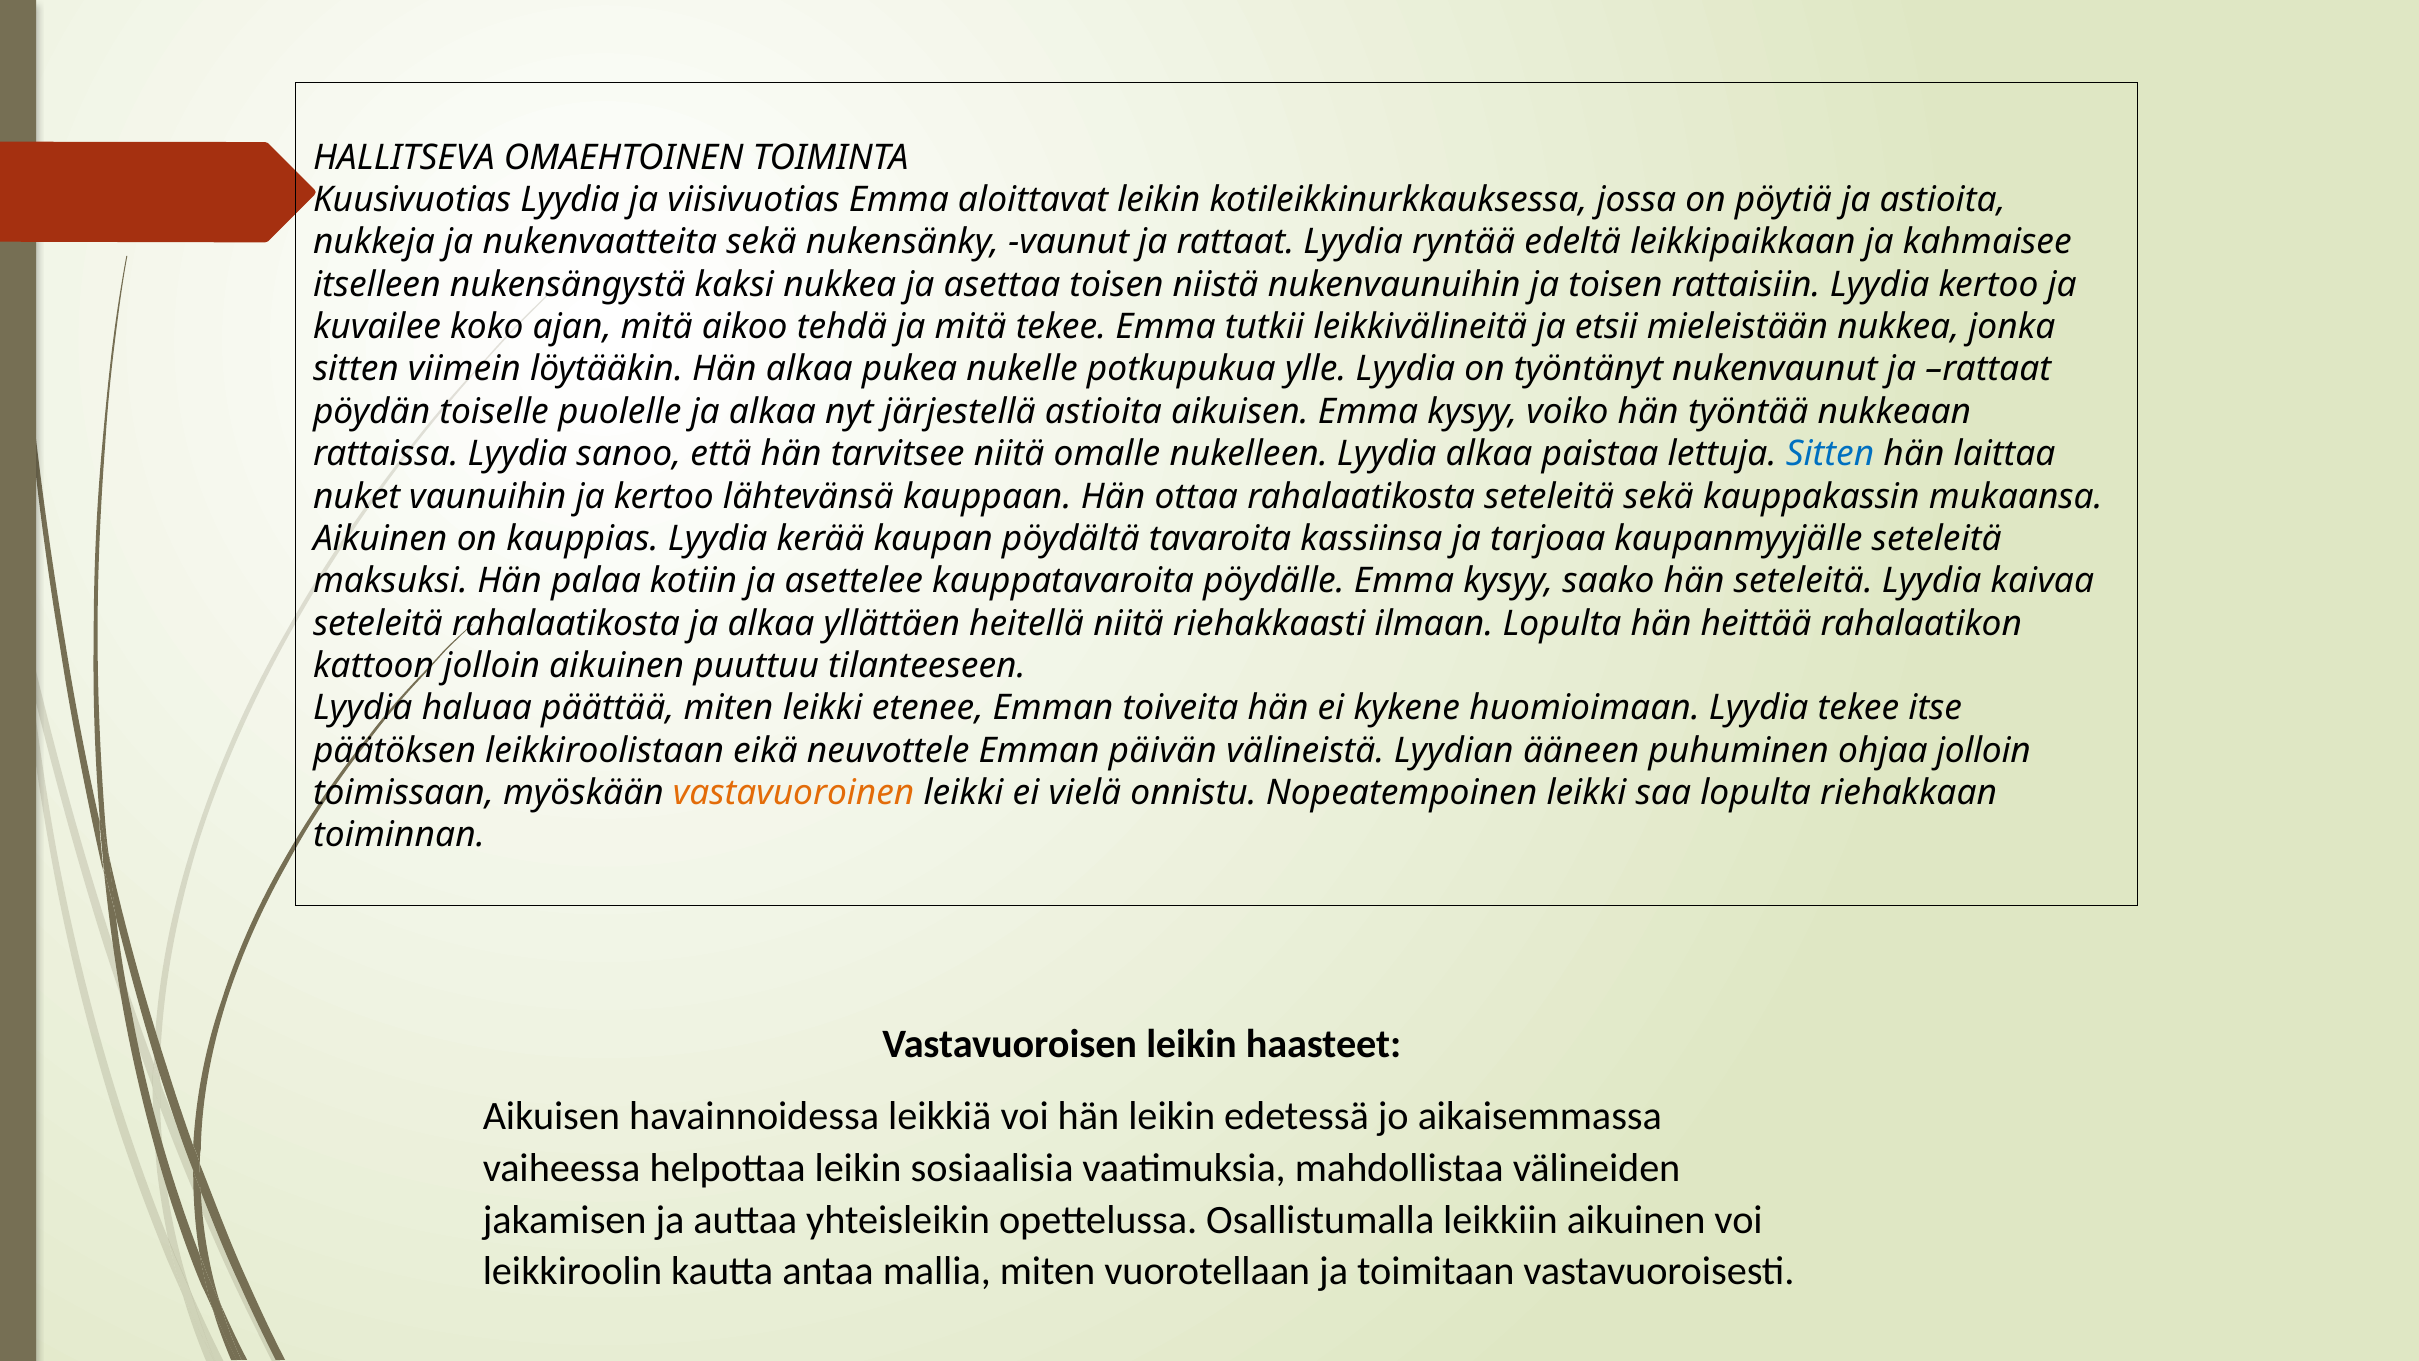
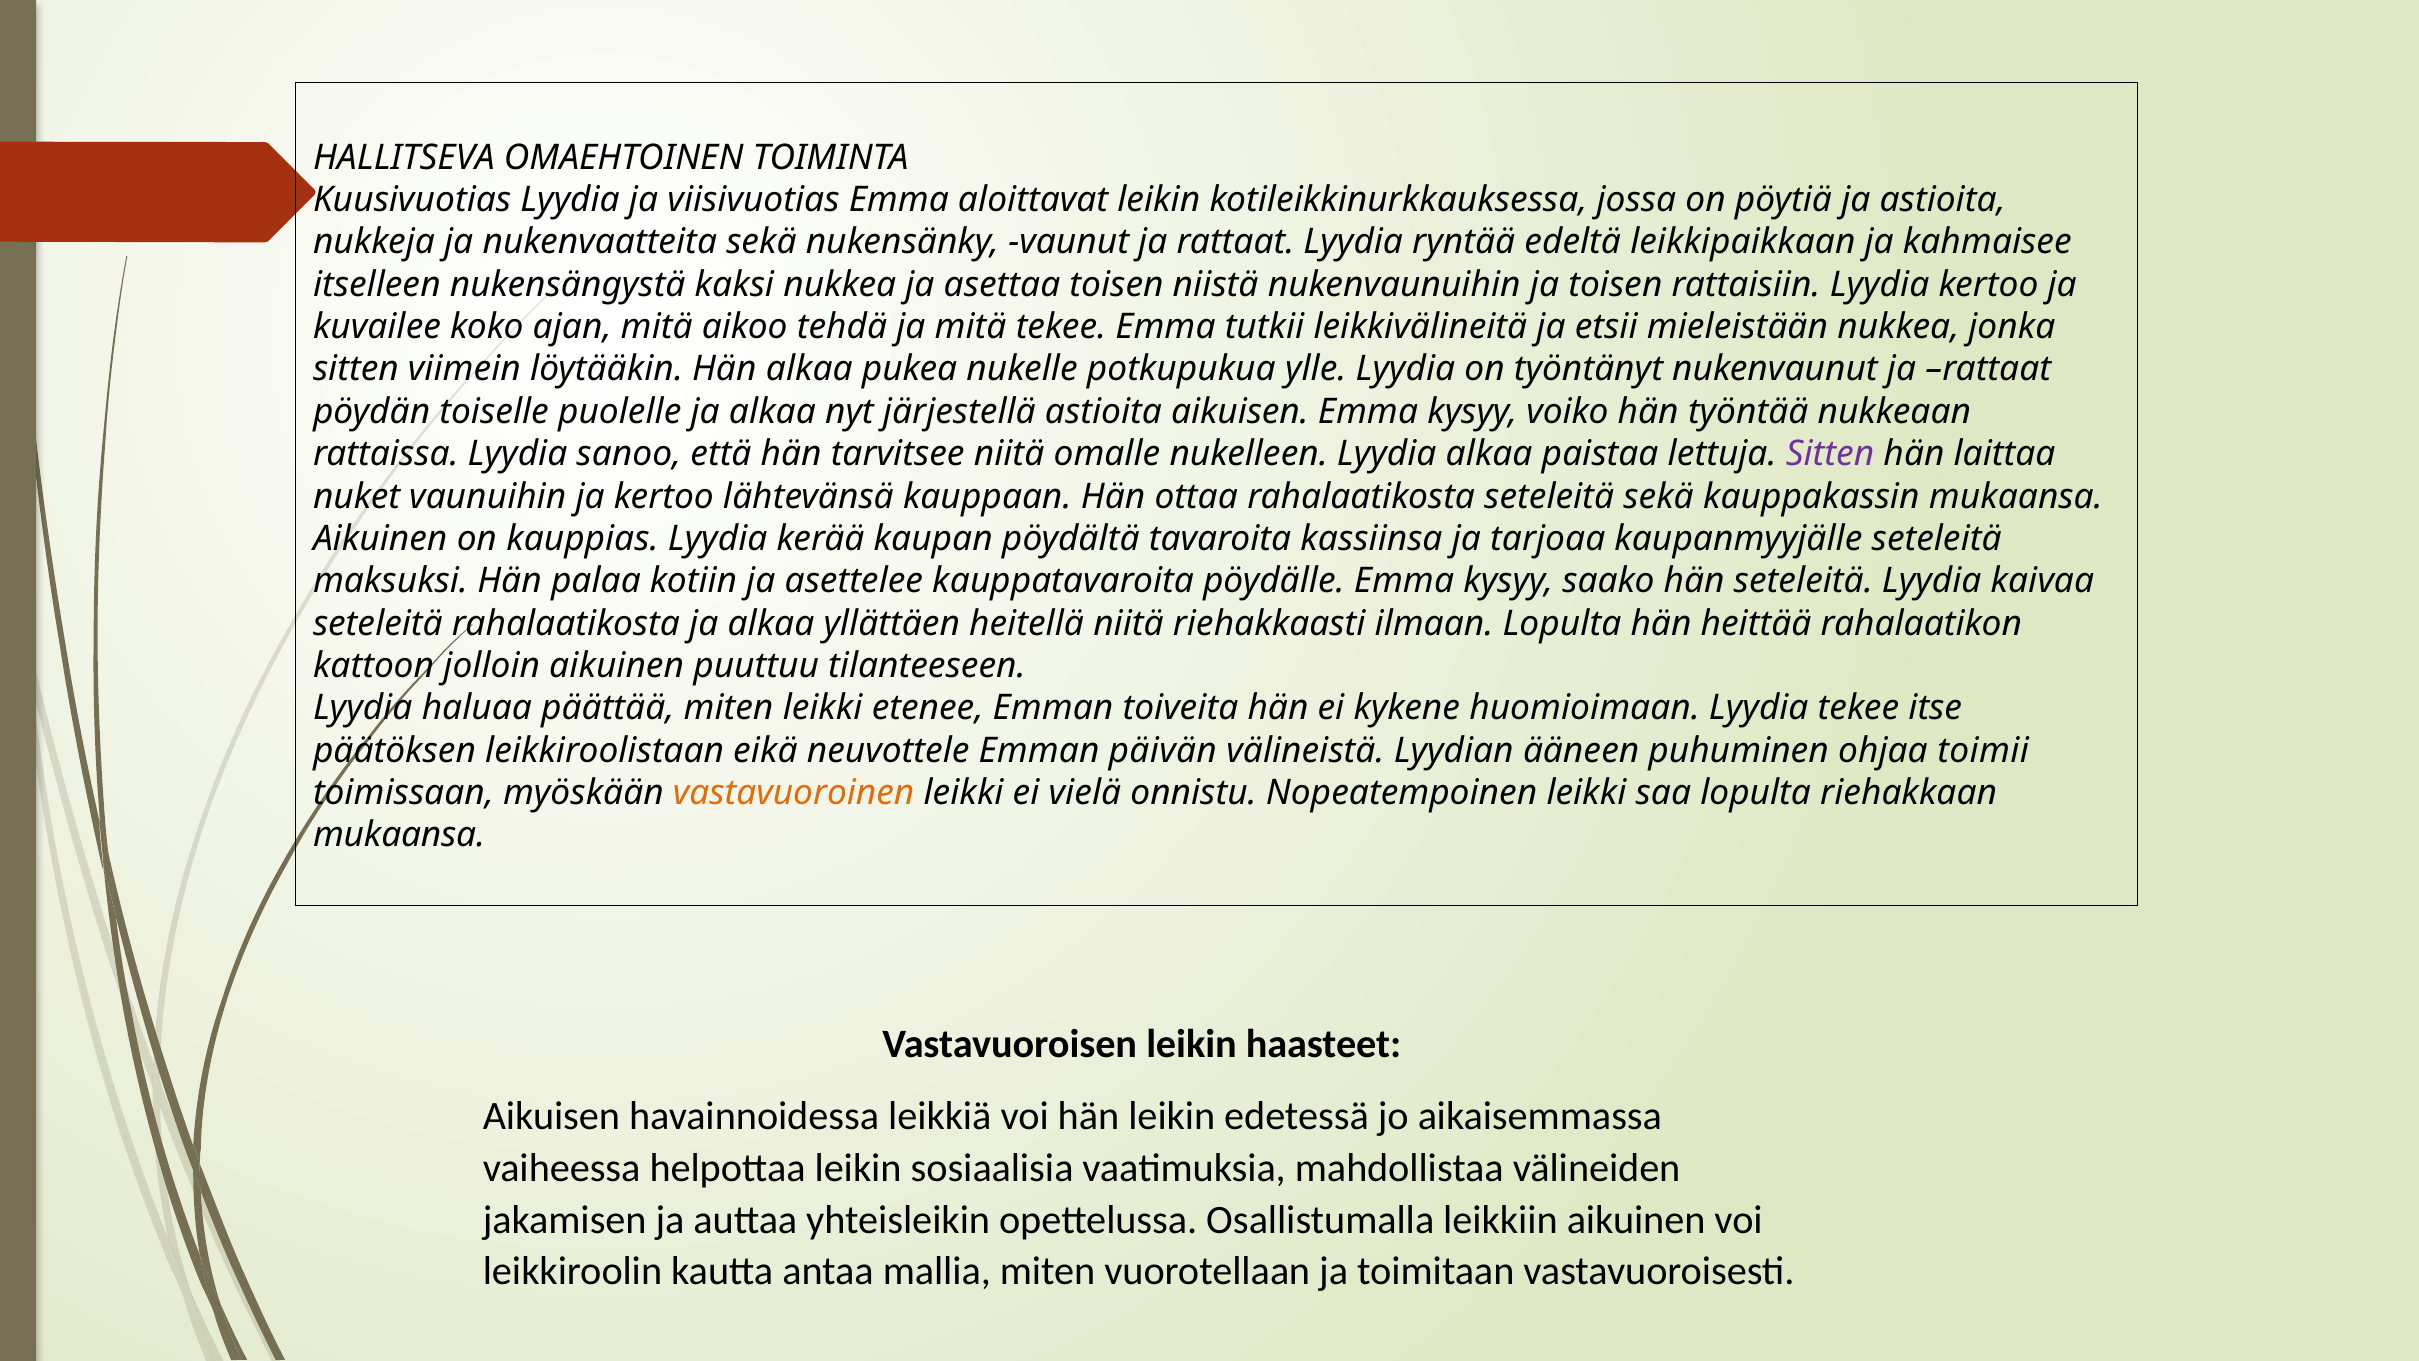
Sitten colour: blue -> purple (1830, 454)
ohjaa jolloin: jolloin -> toimii (1983, 750)
toiminnan: toiminnan -> mukaansa (399, 835)
